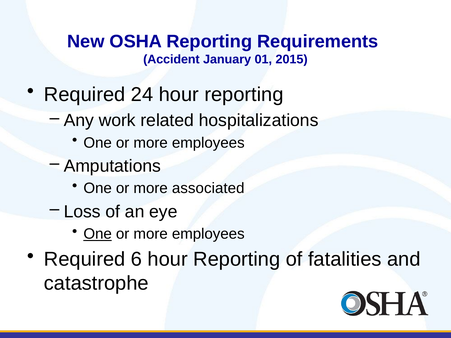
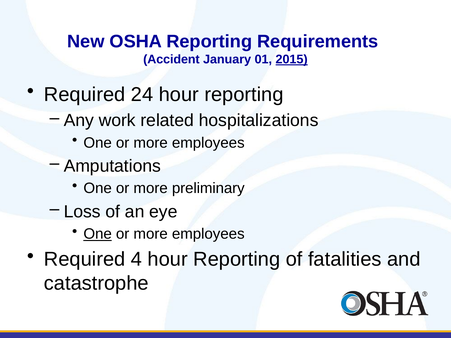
2015 underline: none -> present (292, 60)
associated: associated -> preliminary (208, 189)
6: 6 -> 4 (136, 260)
